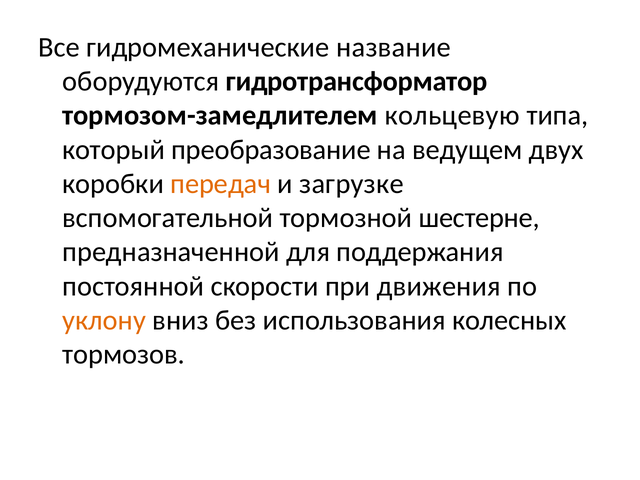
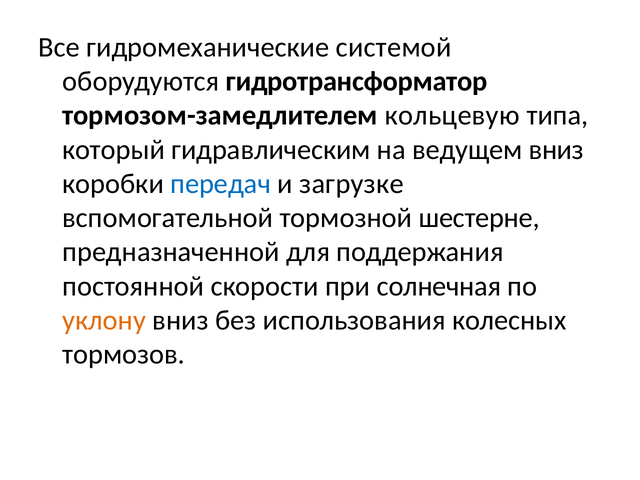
название: название -> системой (394, 47)
преобразование: преобразование -> гидравлическим (271, 150)
ведущем двух: двух -> вниз (556, 150)
передач colour: orange -> blue (221, 184)
движения: движения -> солнечная (439, 286)
